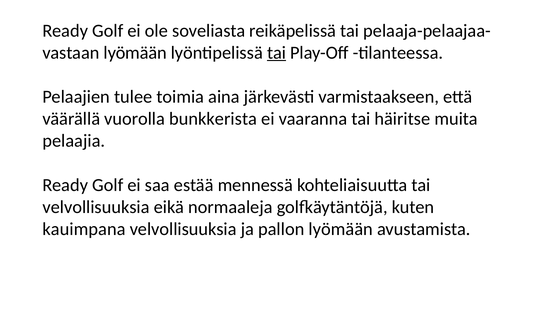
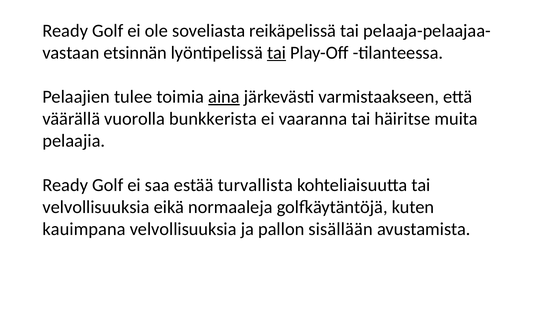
lyömään: lyömään -> etsinnän (135, 53)
aina underline: none -> present (224, 97)
mennessä: mennessä -> turvallista (255, 185)
pallon lyömään: lyömään -> sisällään (341, 229)
